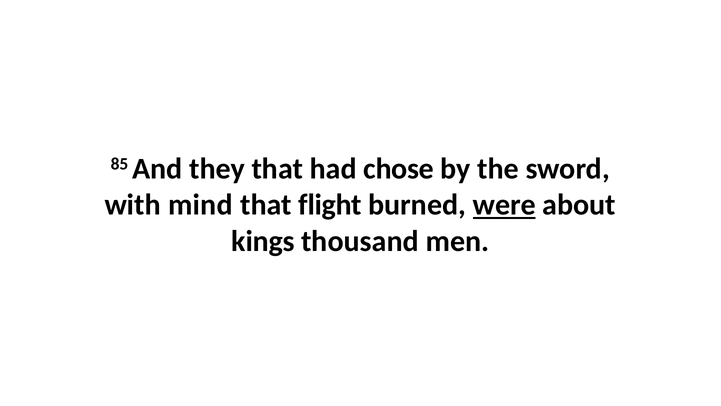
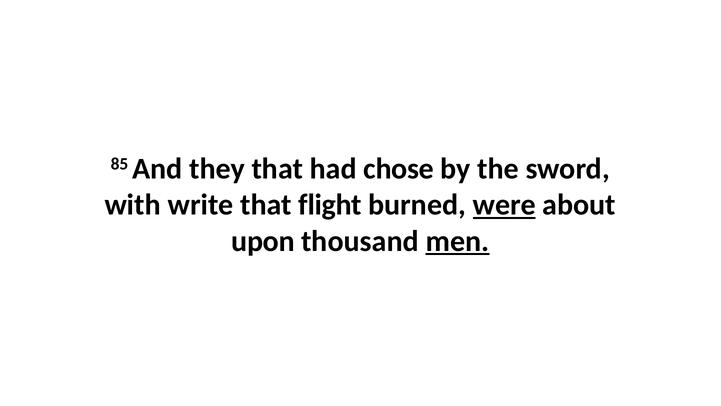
mind: mind -> write (201, 205)
kings: kings -> upon (263, 241)
men underline: none -> present (457, 241)
